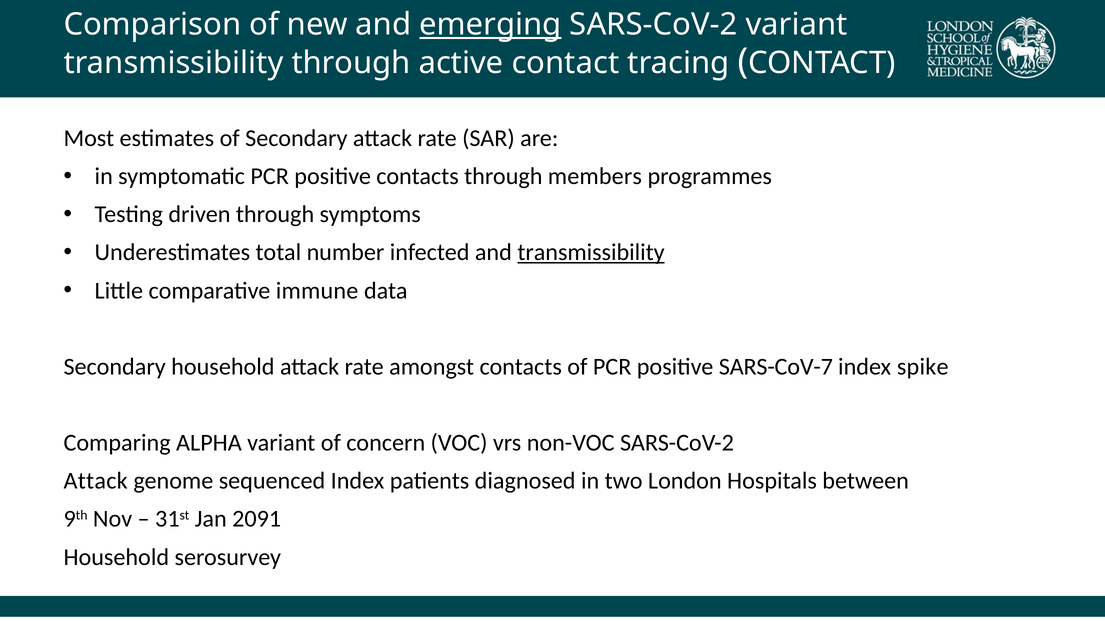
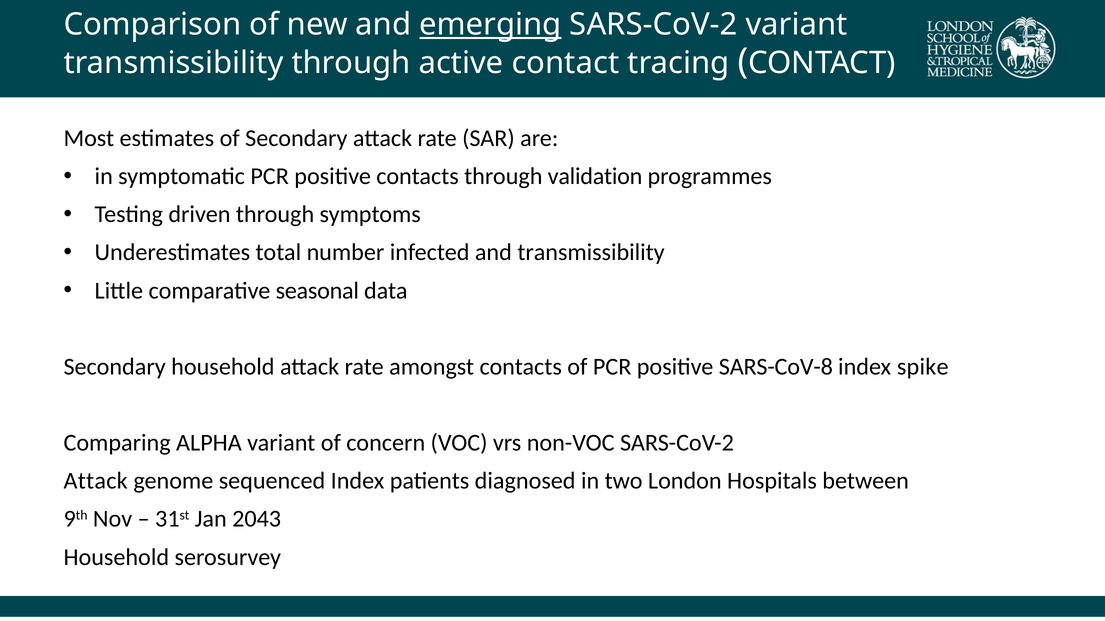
members: members -> validation (595, 176)
transmissibility underline: present -> none (591, 253)
immune: immune -> seasonal (317, 291)
SARS-CoV-7: SARS-CoV-7 -> SARS-CoV-8 (776, 367)
2091: 2091 -> 2043 (257, 519)
